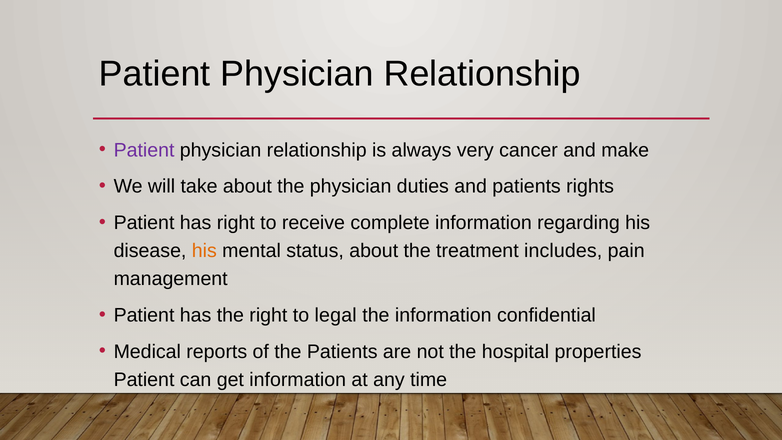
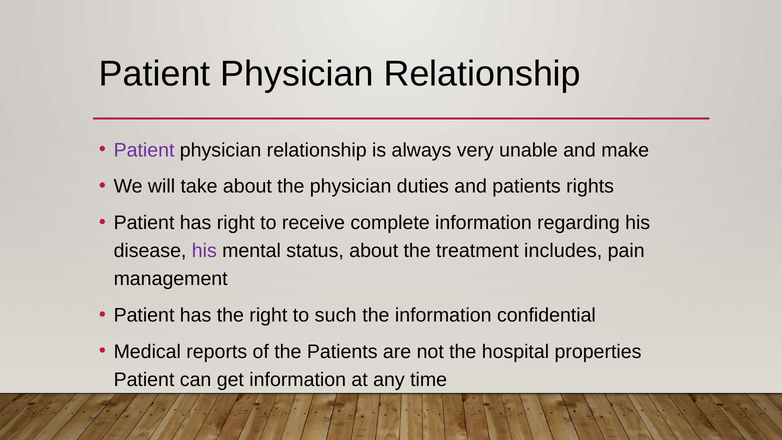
cancer: cancer -> unable (529, 150)
his colour: orange -> purple (204, 251)
legal: legal -> such (336, 315)
